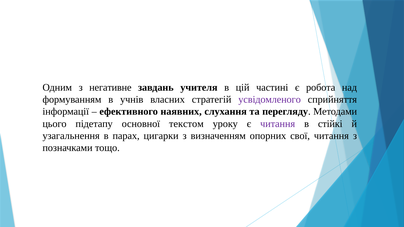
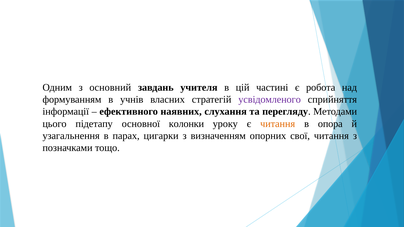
негативне: негативне -> основний (110, 87)
текстом: текстом -> колонки (186, 124)
читання colour: purple -> orange (278, 124)
стійкі: стійкі -> опора (330, 124)
